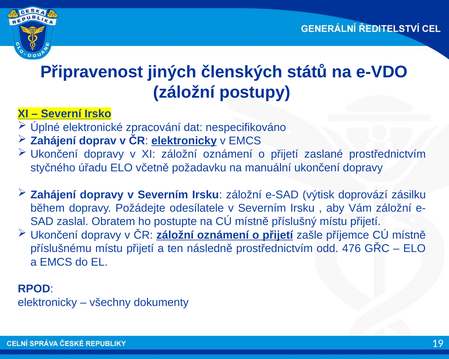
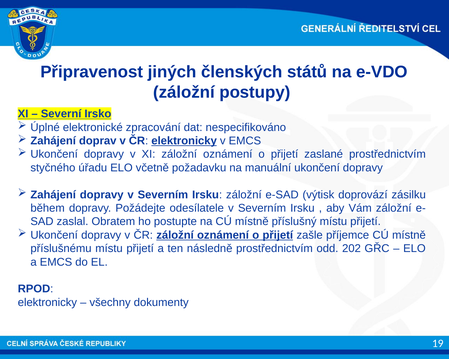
476: 476 -> 202 (351, 249)
